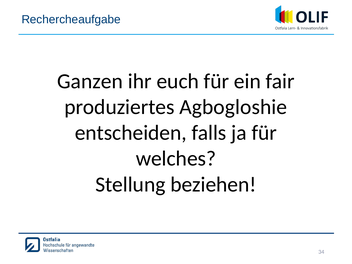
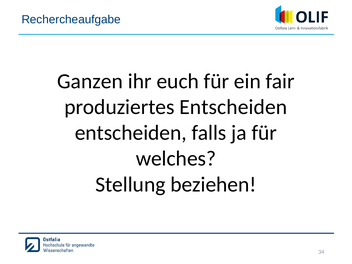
produziertes Agbogloshie: Agbogloshie -> Entscheiden (233, 107)
